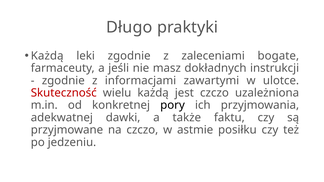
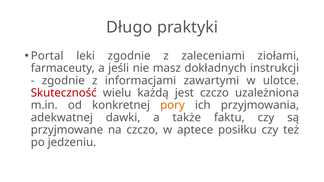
Każdą: Każdą -> Portal (47, 56)
bogate: bogate -> ziołami (278, 56)
pory colour: black -> orange (173, 105)
astmie: astmie -> aptece (195, 130)
